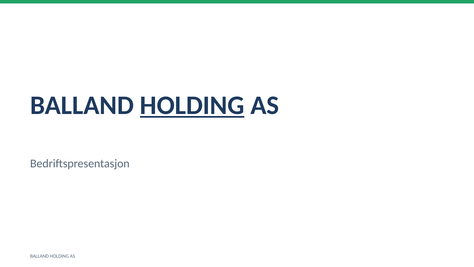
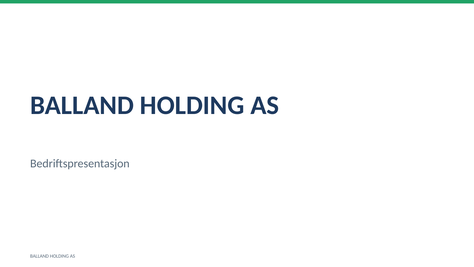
HOLDING underline: present -> none (192, 105)
